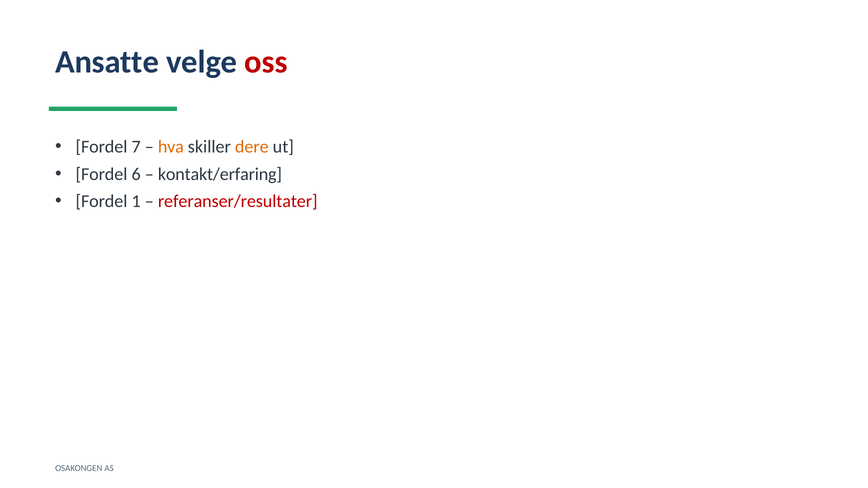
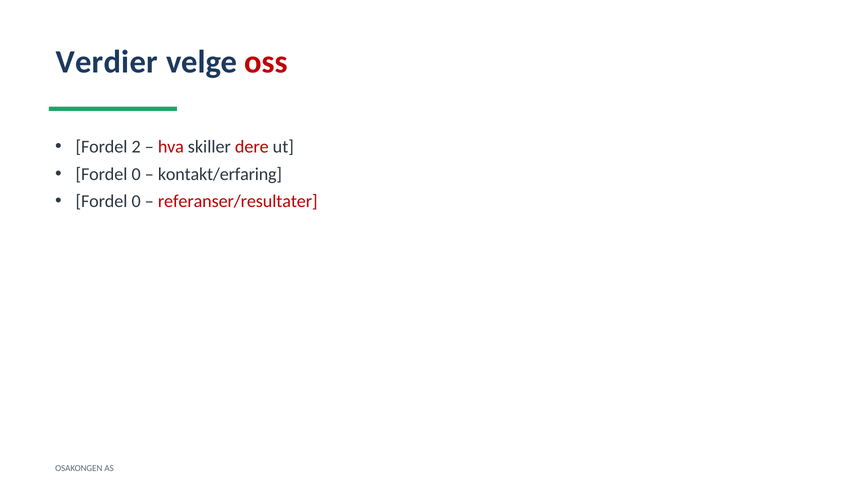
Ansatte: Ansatte -> Verdier (107, 62)
7: 7 -> 2 (136, 147)
hva colour: orange -> red (171, 147)
dere colour: orange -> red (252, 147)
6: 6 -> 0 (136, 174)
1: 1 -> 0 (136, 201)
